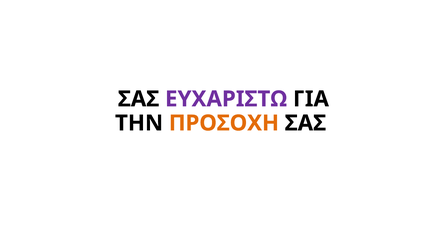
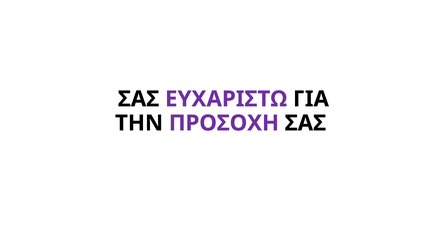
ΠΡΟΣΟΧΗ colour: orange -> purple (224, 123)
